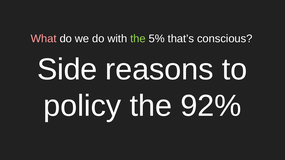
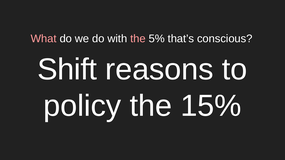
the colour: light green -> pink (138, 39)
Side: Side -> Shift (67, 70)
92%: 92% -> 15% (211, 106)
